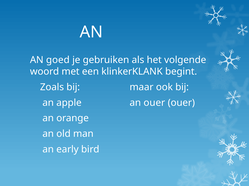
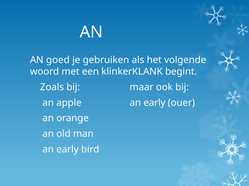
apple an ouer: ouer -> early (154, 103)
